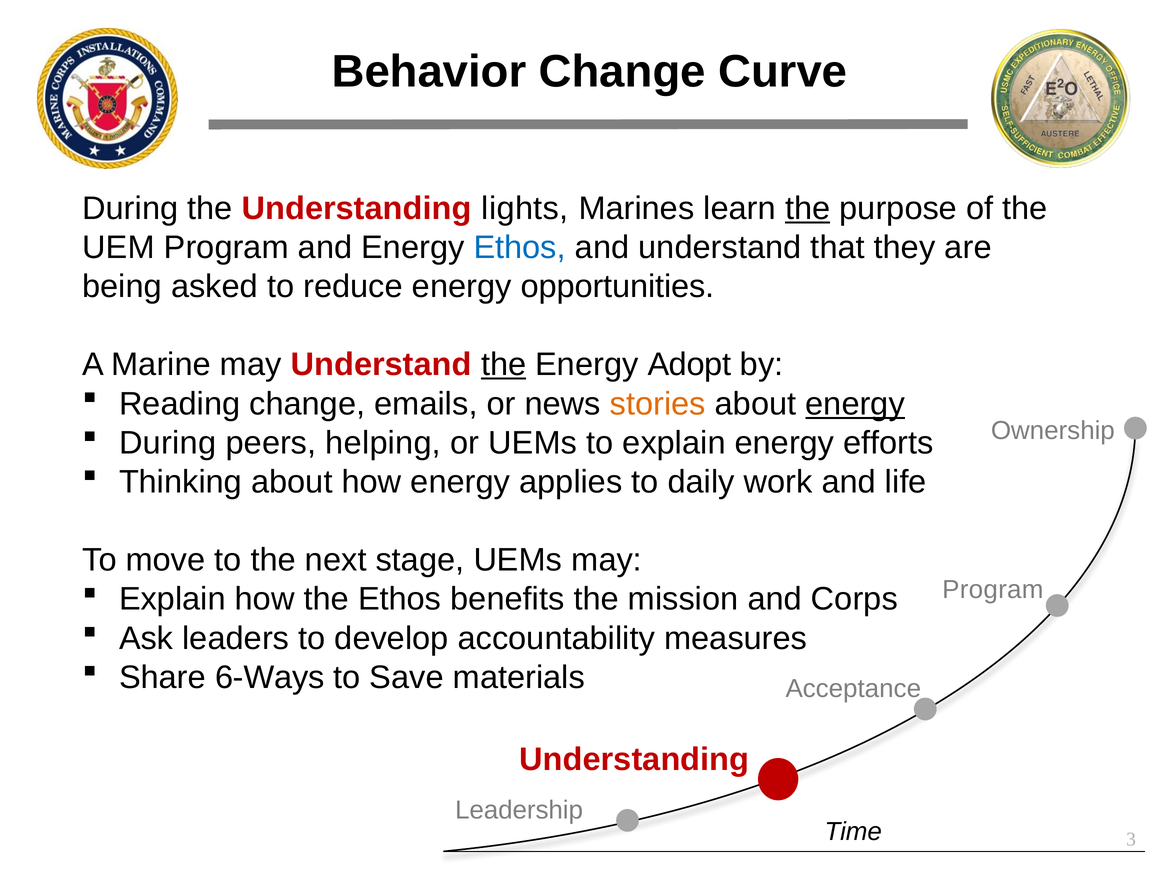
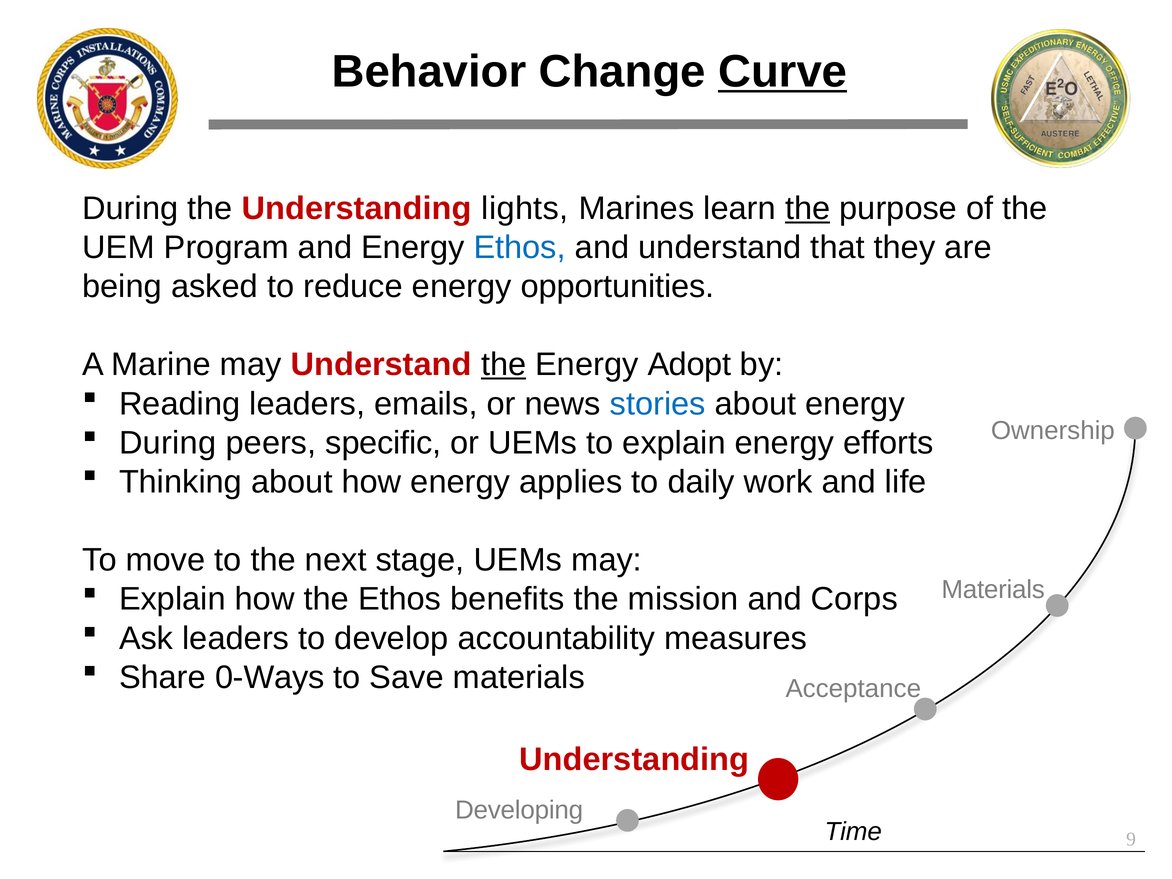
Curve underline: none -> present (783, 72)
Reading change: change -> leaders (307, 404)
stories colour: orange -> blue (658, 404)
energy underline: present -> none (855, 404)
helping: helping -> specific (383, 443)
Program: Program -> Materials (993, 590)
6-Ways: 6-Ways -> 0-Ways (270, 677)
Leadership: Leadership -> Developing (519, 810)
3: 3 -> 9 (1131, 839)
